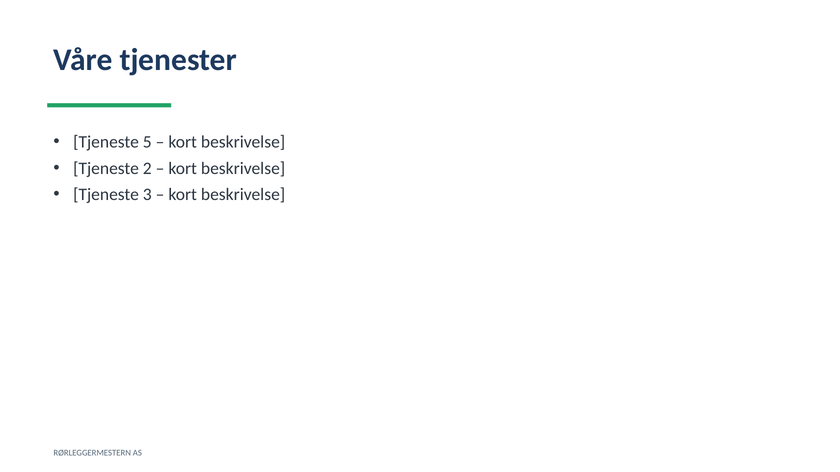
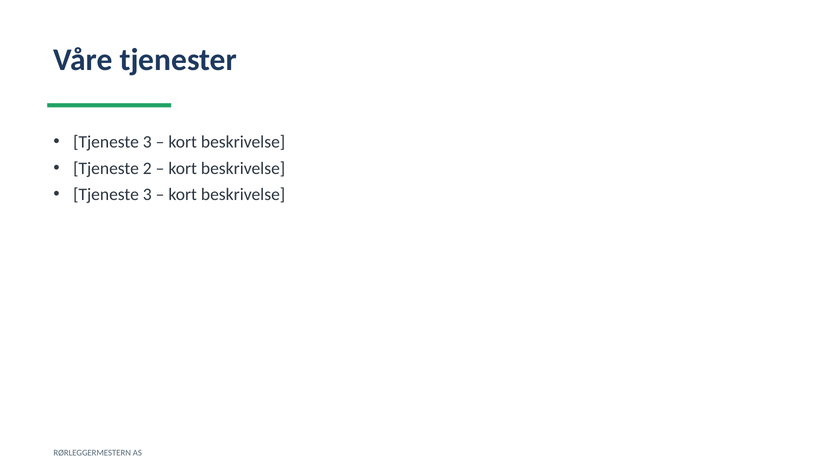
5: 5 -> 3 (147, 142)
